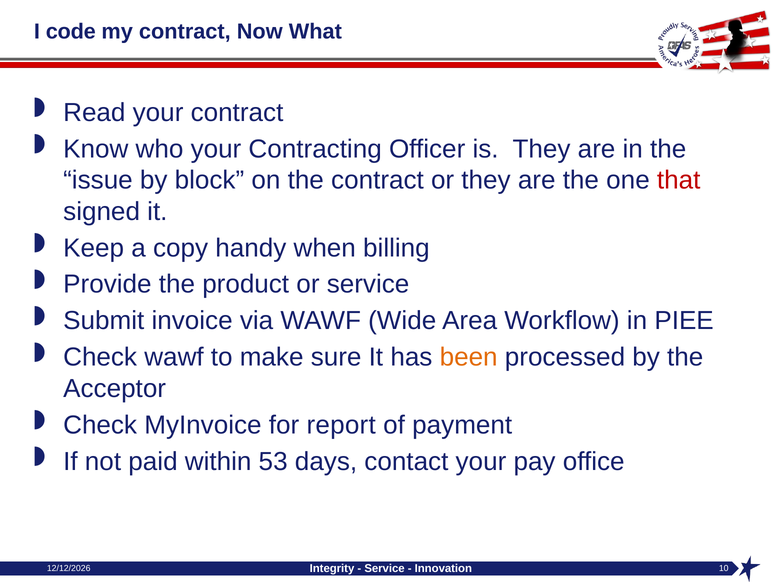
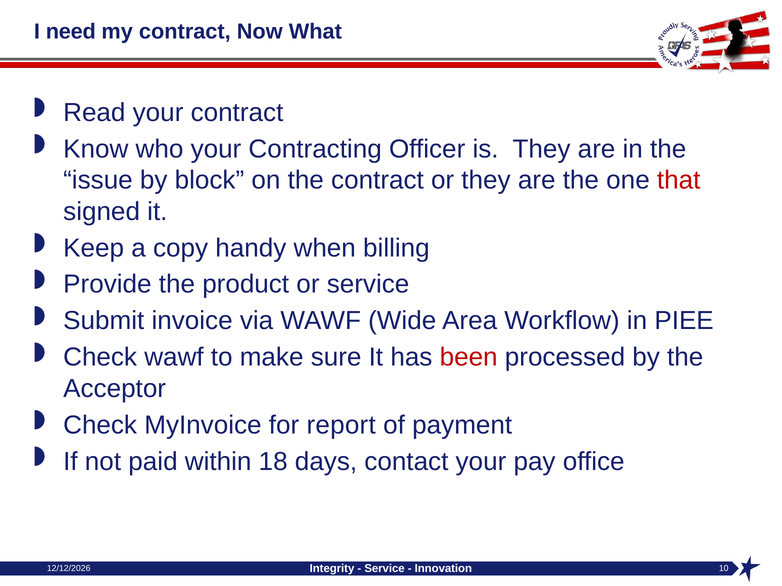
code: code -> need (71, 31)
been colour: orange -> red (469, 358)
53: 53 -> 18 (273, 462)
